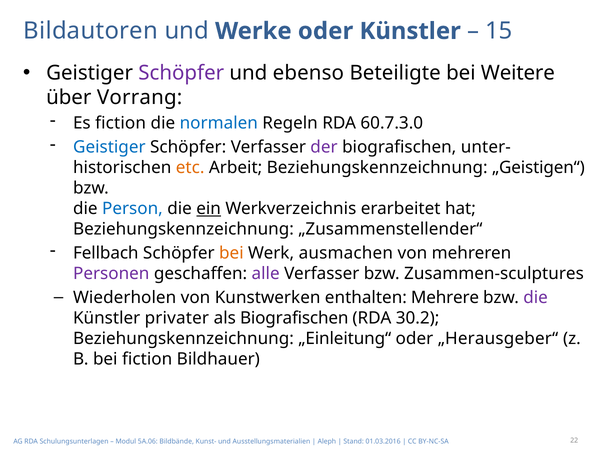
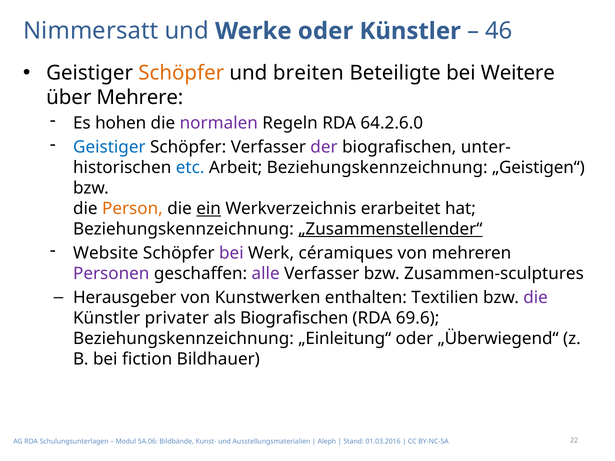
Bildautoren: Bildautoren -> Nimmersatt (91, 31)
15: 15 -> 46 (499, 31)
Schöpfer colour: purple -> orange (181, 73)
ebenso: ebenso -> breiten (308, 73)
Vorrang: Vorrang -> Mehrere (140, 98)
Es fiction: fiction -> hohen (121, 123)
normalen colour: blue -> purple (219, 123)
60.7.3.0: 60.7.3.0 -> 64.2.6.0 (392, 123)
etc colour: orange -> blue (190, 168)
Person colour: blue -> orange (132, 209)
„Zusammenstellender“ underline: none -> present (390, 229)
Fellbach: Fellbach -> Website (106, 253)
bei colour: orange -> purple (231, 253)
ausmachen: ausmachen -> céramiques (346, 253)
Wiederholen: Wiederholen -> Herausgeber (125, 298)
Mehrere: Mehrere -> Textilien (445, 298)
30.2: 30.2 -> 69.6 (418, 318)
„Herausgeber“: „Herausgeber“ -> „Überwiegend“ (498, 339)
